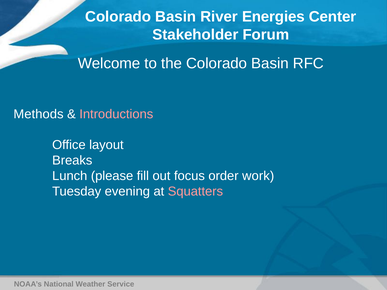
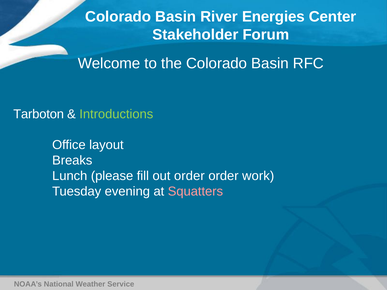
Methods: Methods -> Tarboton (39, 114)
Introductions colour: pink -> light green (116, 114)
out focus: focus -> order (189, 176)
